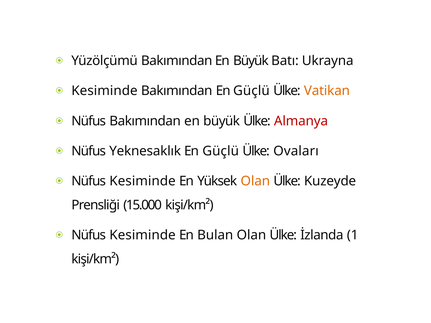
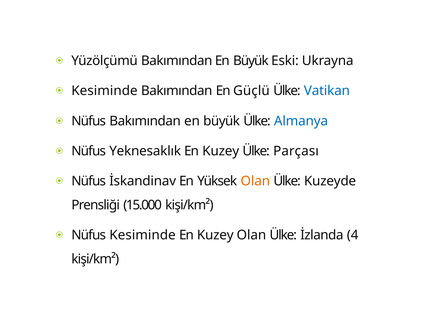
Batı: Batı -> Eski (285, 61)
Vatikan colour: orange -> blue (327, 91)
Almanya colour: red -> blue (301, 121)
Güçlü: Güçlü -> Kuzey (221, 151)
Ovaları: Ovaları -> Parçası (296, 151)
Kesiminde: Kesiminde -> İskandinav (143, 181)
Bulan: Bulan -> Kuzey (215, 235)
1: 1 -> 4 (353, 235)
